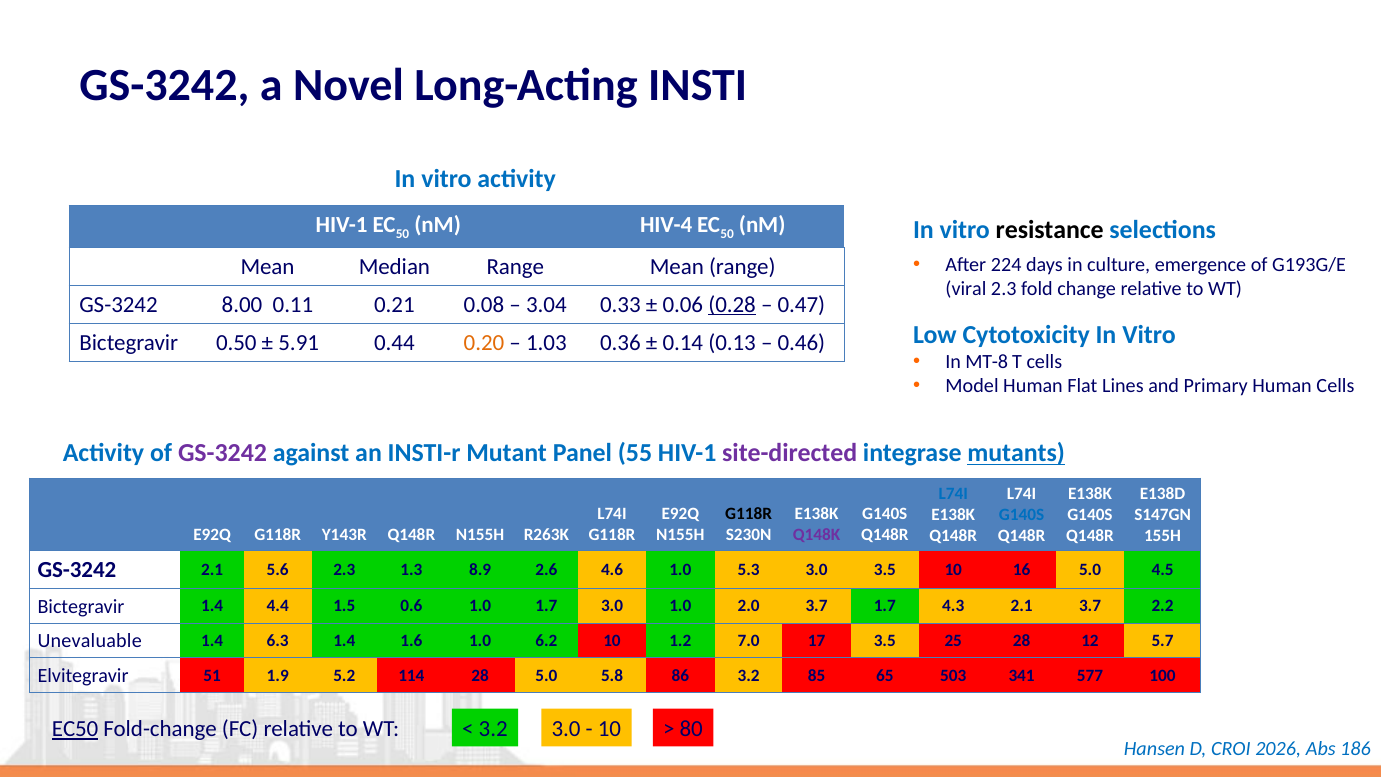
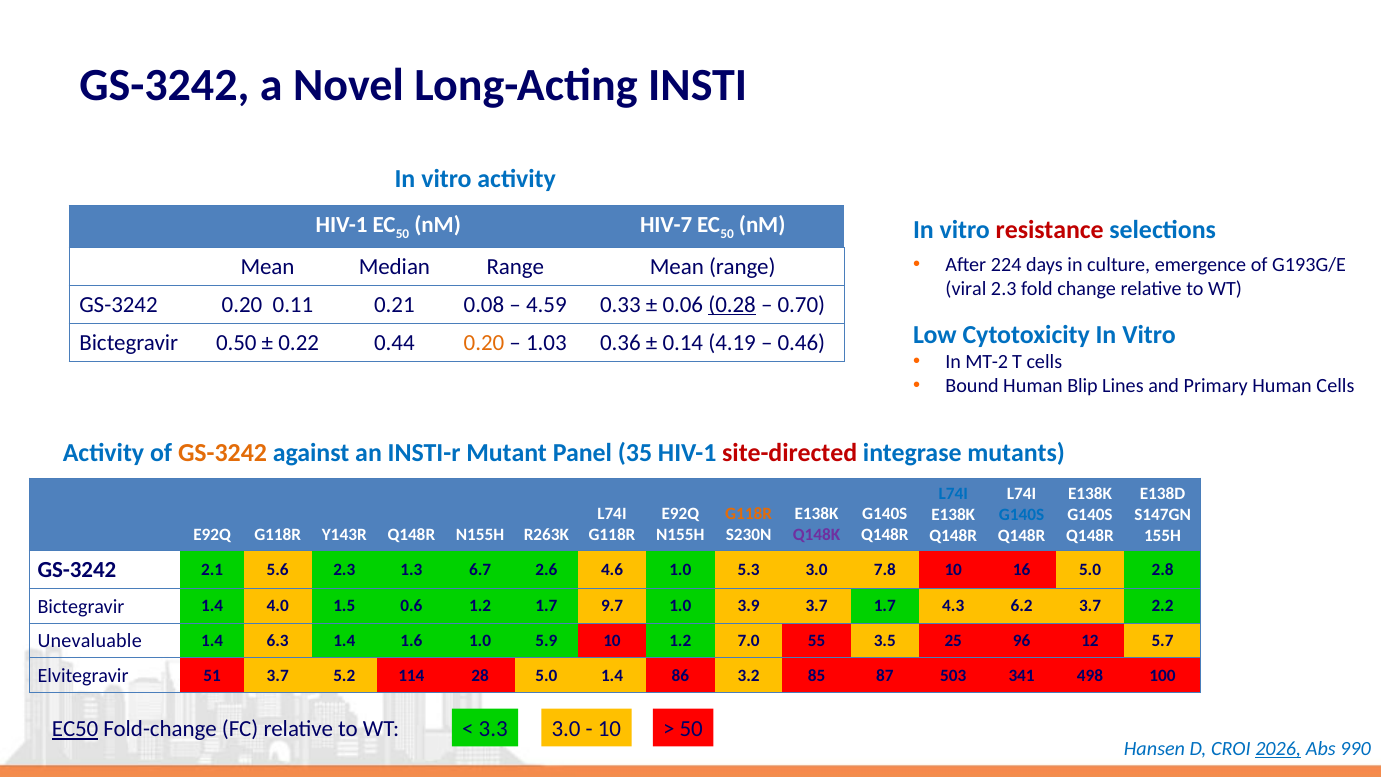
HIV-4: HIV-4 -> HIV-7 (666, 225)
resistance colour: black -> red (1050, 230)
GS-3242 8.00: 8.00 -> 0.20 (242, 305)
3.04: 3.04 -> 4.59 (546, 305)
0.47: 0.47 -> 0.70 (801, 305)
5.91: 5.91 -> 0.22 (299, 343)
0.13: 0.13 -> 4.19 (732, 343)
MT-8: MT-8 -> MT-2 (987, 362)
Model: Model -> Bound (972, 386)
Flat: Flat -> Blip (1083, 386)
GS-3242 colour: purple -> orange (222, 453)
55: 55 -> 35 (635, 453)
site-directed colour: purple -> red (790, 453)
mutants underline: present -> none (1016, 453)
G118R colour: black -> orange (749, 514)
8.9: 8.9 -> 6.7 (480, 570)
3.0 3.5: 3.5 -> 7.8 (885, 570)
4.5: 4.5 -> 2.8 (1163, 570)
4.4: 4.4 -> 4.0 (278, 606)
0.6 1.0: 1.0 -> 1.2 (480, 606)
1.7 3.0: 3.0 -> 9.7 (612, 606)
2.0: 2.0 -> 3.9 (749, 606)
4.3 2.1: 2.1 -> 6.2 (1022, 606)
6.2: 6.2 -> 5.9 (546, 641)
17: 17 -> 55 (817, 641)
25 28: 28 -> 96 (1022, 641)
51 1.9: 1.9 -> 3.7 (278, 675)
5.0 5.8: 5.8 -> 1.4 (612, 675)
65: 65 -> 87 (885, 675)
577: 577 -> 498 (1090, 675)
3.2: 3.2 -> 3.3 (493, 729)
80: 80 -> 50 (691, 729)
2026 underline: none -> present (1278, 749)
186: 186 -> 990 (1355, 749)
